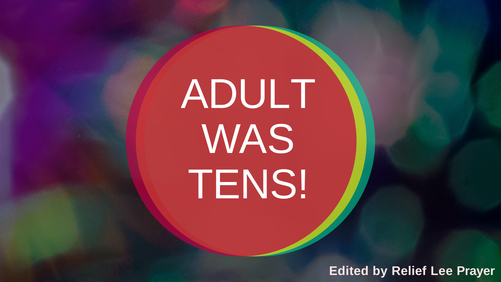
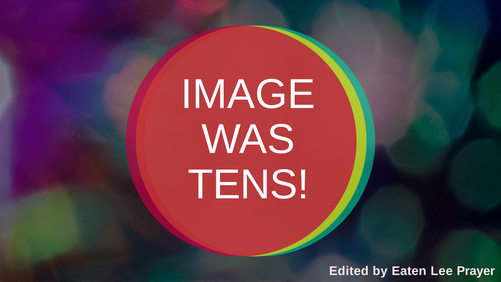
ADULT: ADULT -> IMAGE (248, 94)
Relief: Relief -> Eaten (409, 271)
